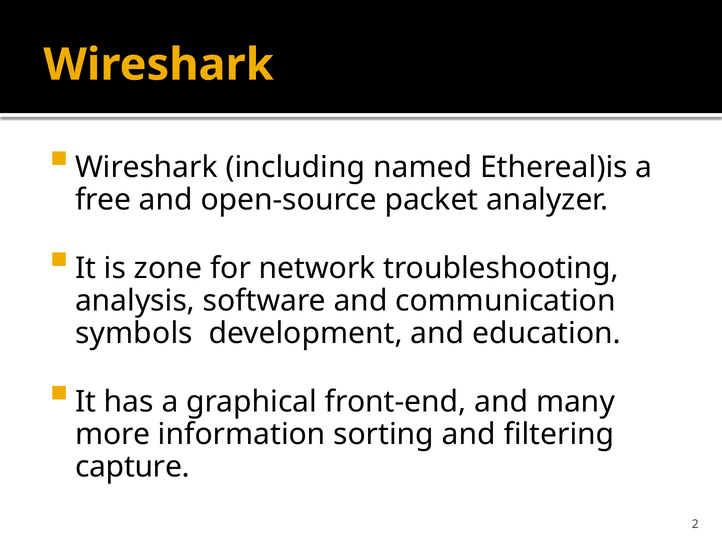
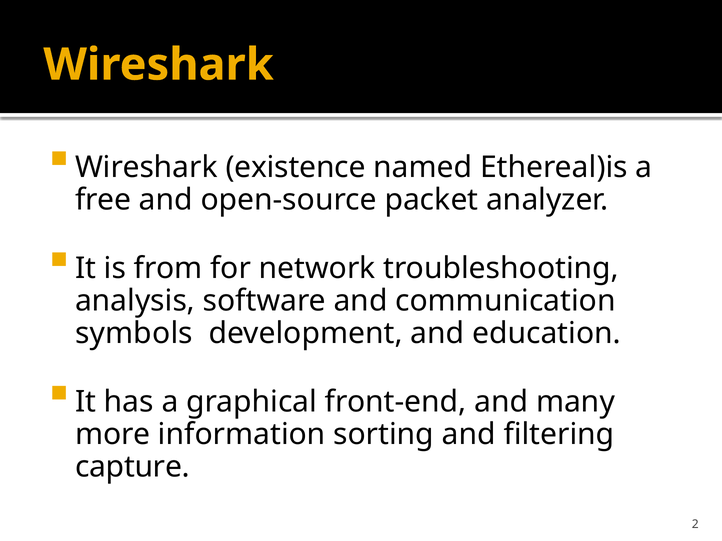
including: including -> existence (296, 168)
zone: zone -> from (168, 269)
